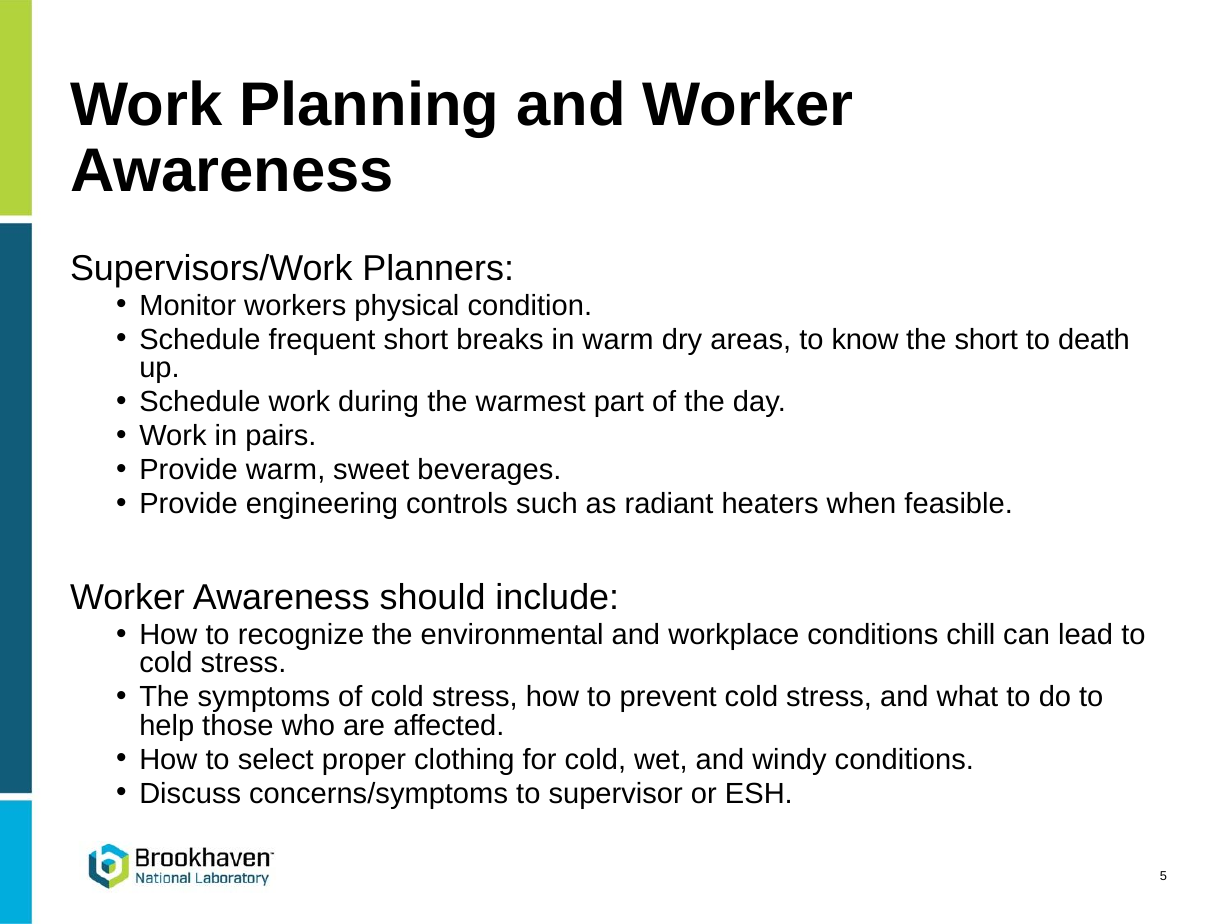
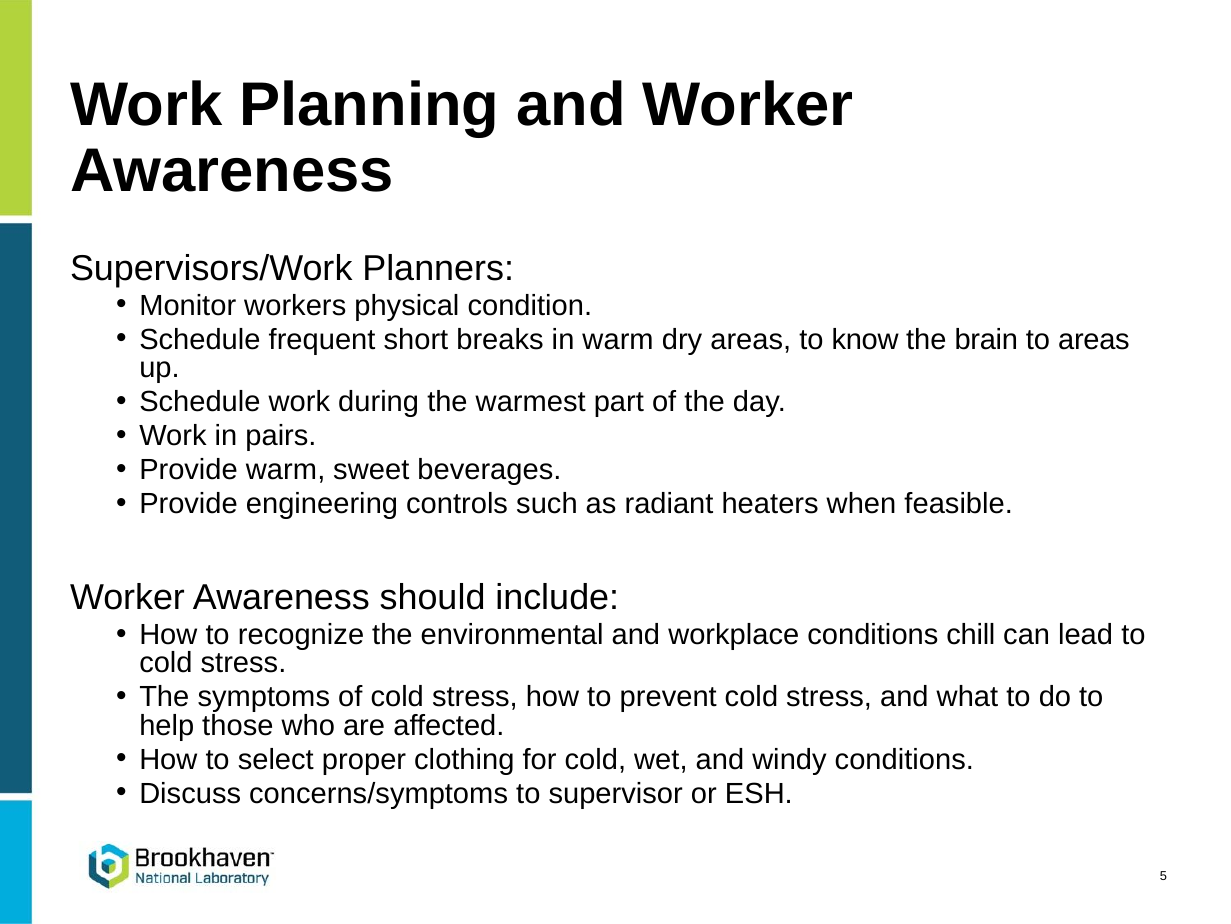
the short: short -> brain (986, 340)
to death: death -> areas (1094, 340)
